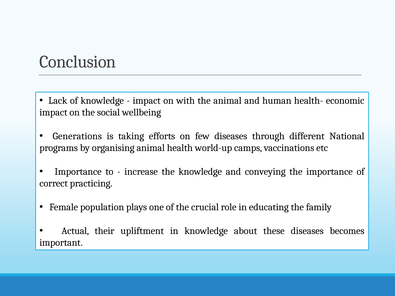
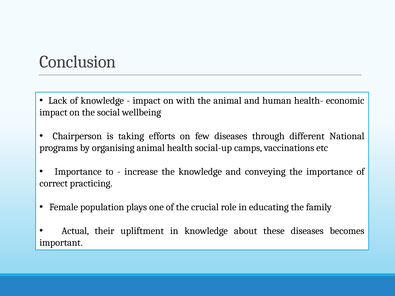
Generations: Generations -> Chairperson (77, 136)
world-up: world-up -> social-up (213, 148)
